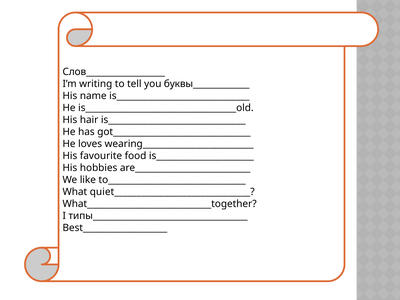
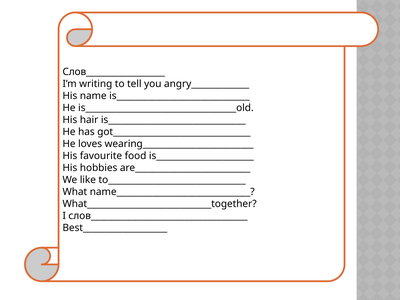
буквы_____________: буквы_____________ -> angry_____________ (207, 84)
quiet______________________________: quiet______________________________ -> name______________________________ (172, 192)
типы___________________________________: типы___________________________________ -> слов___________________________________ (158, 216)
